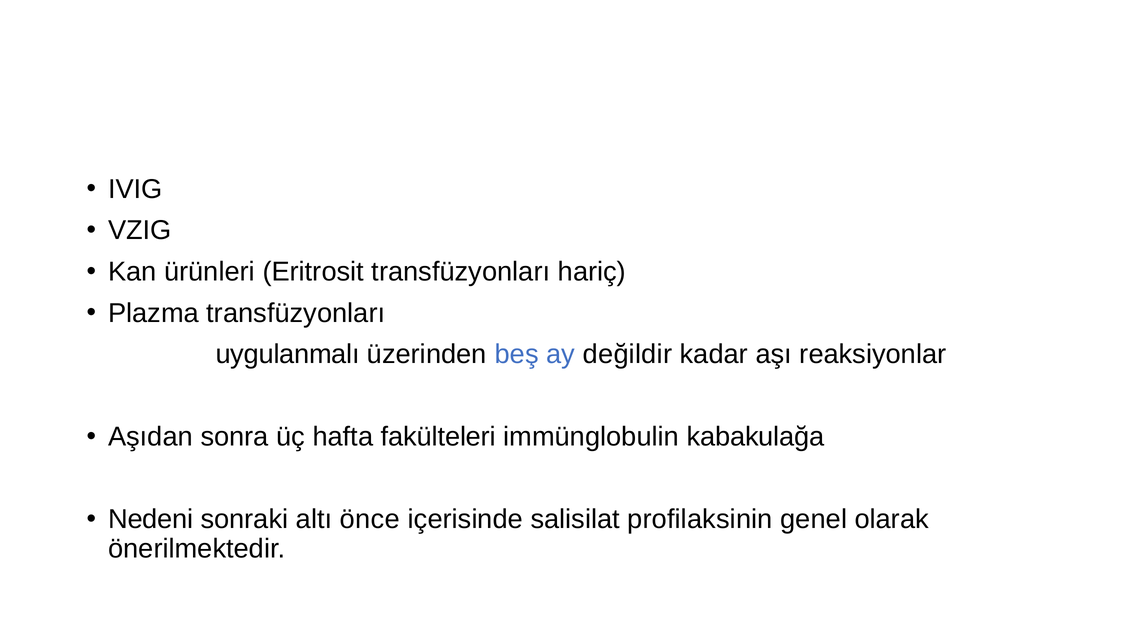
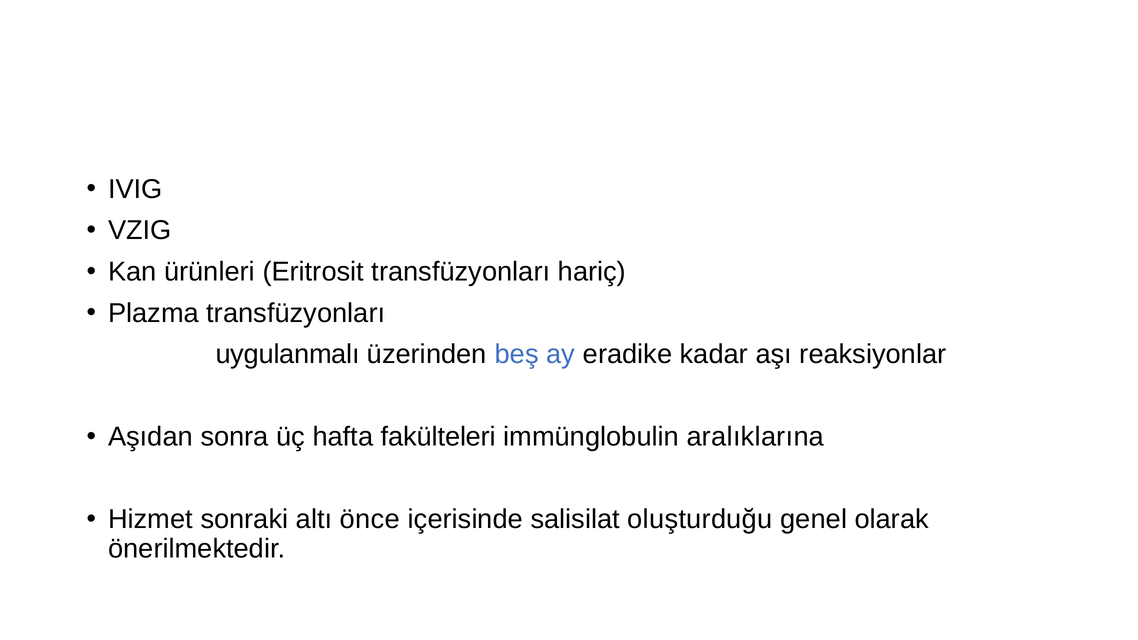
değildir: değildir -> eradike (628, 354)
kabakulağa: kabakulağa -> aralıklarına (755, 437)
Nedeni: Nedeni -> Hizmet (150, 520)
profilaksinin: profilaksinin -> oluşturduğu (700, 520)
